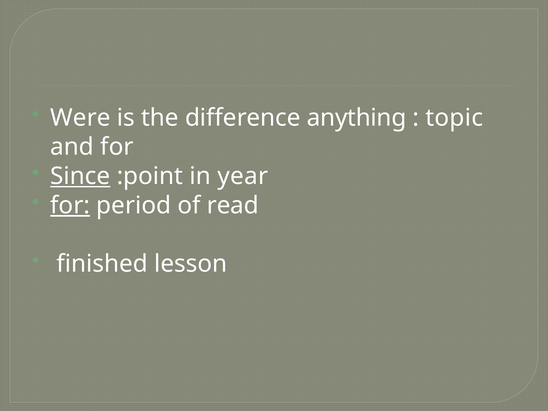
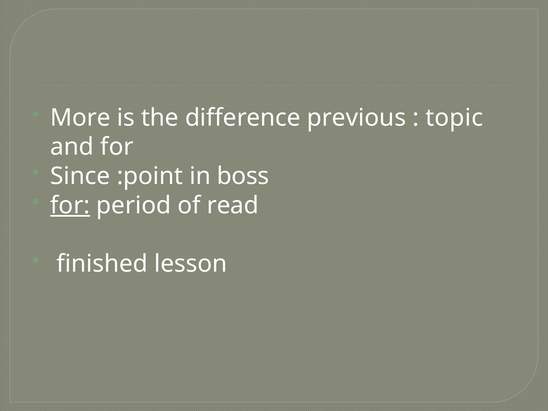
Were: Were -> More (80, 118)
anything: anything -> previous (356, 118)
Since underline: present -> none (80, 176)
year: year -> boss (243, 176)
